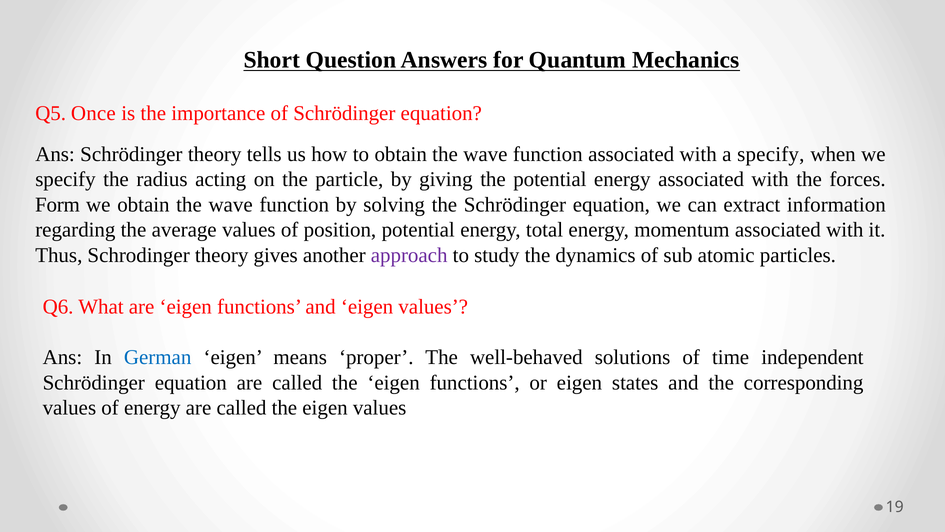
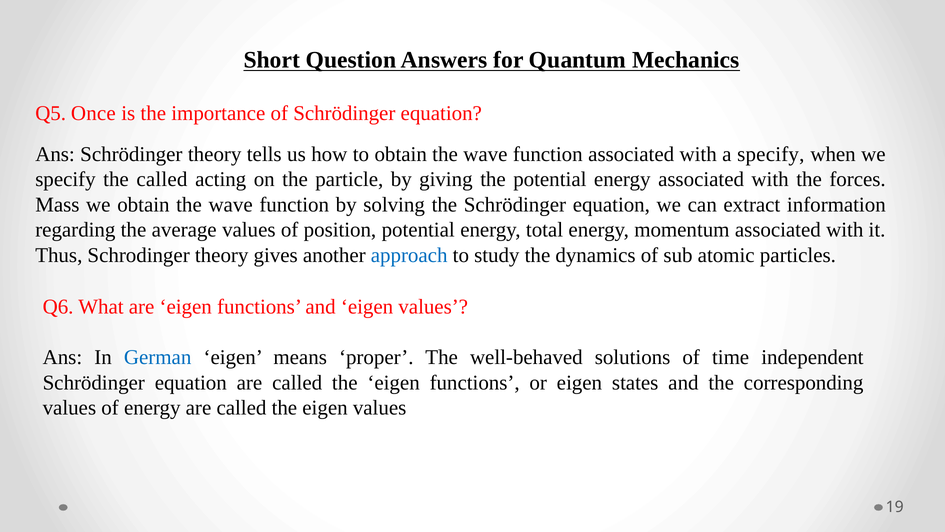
the radius: radius -> called (162, 179)
Form: Form -> Mass (57, 205)
approach colour: purple -> blue (409, 255)
